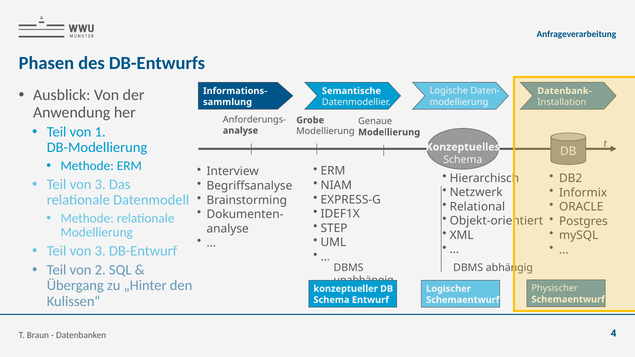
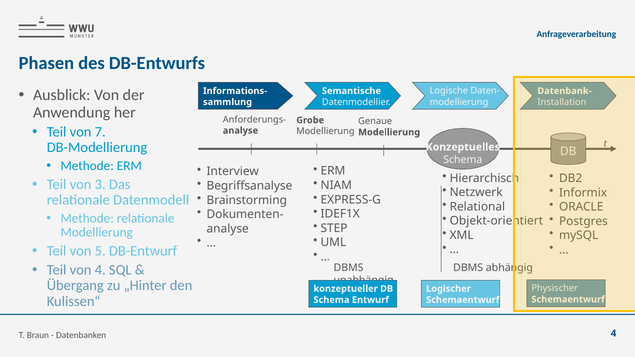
1: 1 -> 7 (100, 132)
3: 3 -> 5 (100, 251)
von 2: 2 -> 4 (100, 270)
